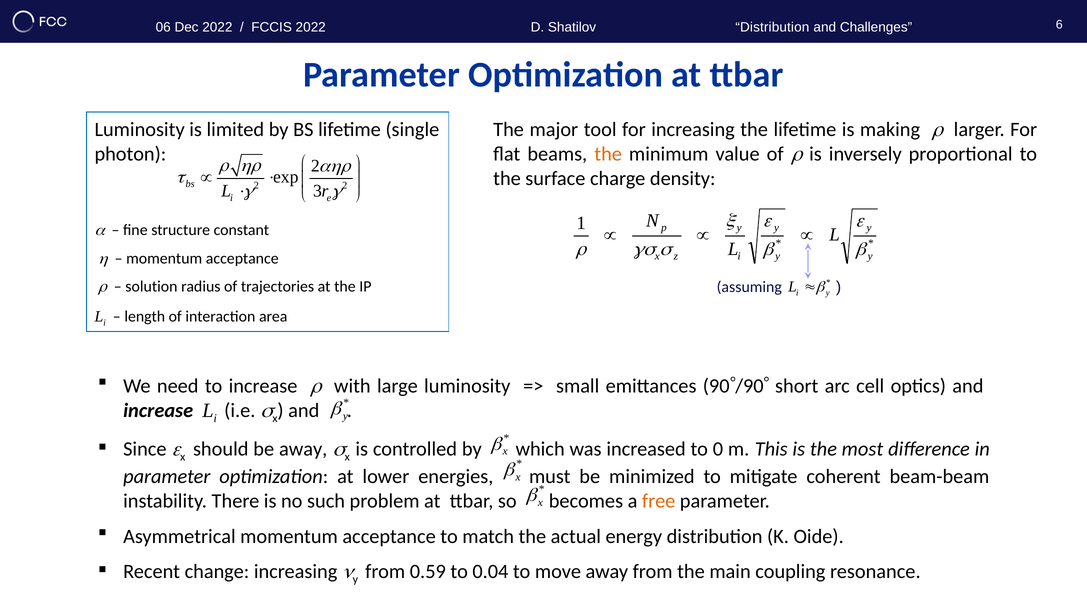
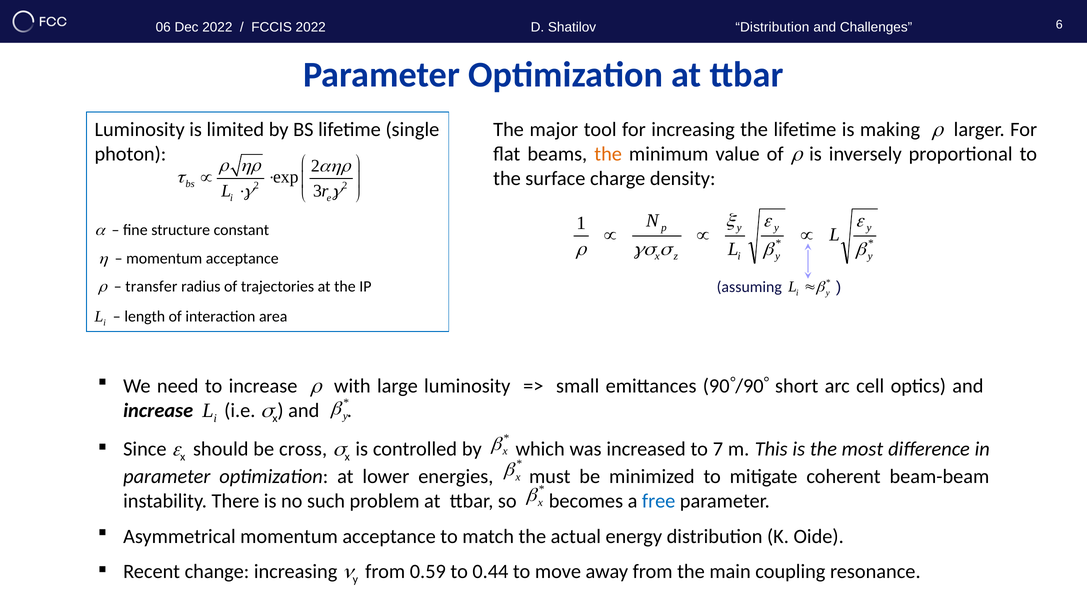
solution: solution -> transfer (151, 287)
be away: away -> cross (303, 449)
0: 0 -> 7 (718, 449)
free colour: orange -> blue (659, 502)
0.04: 0.04 -> 0.44 (490, 572)
